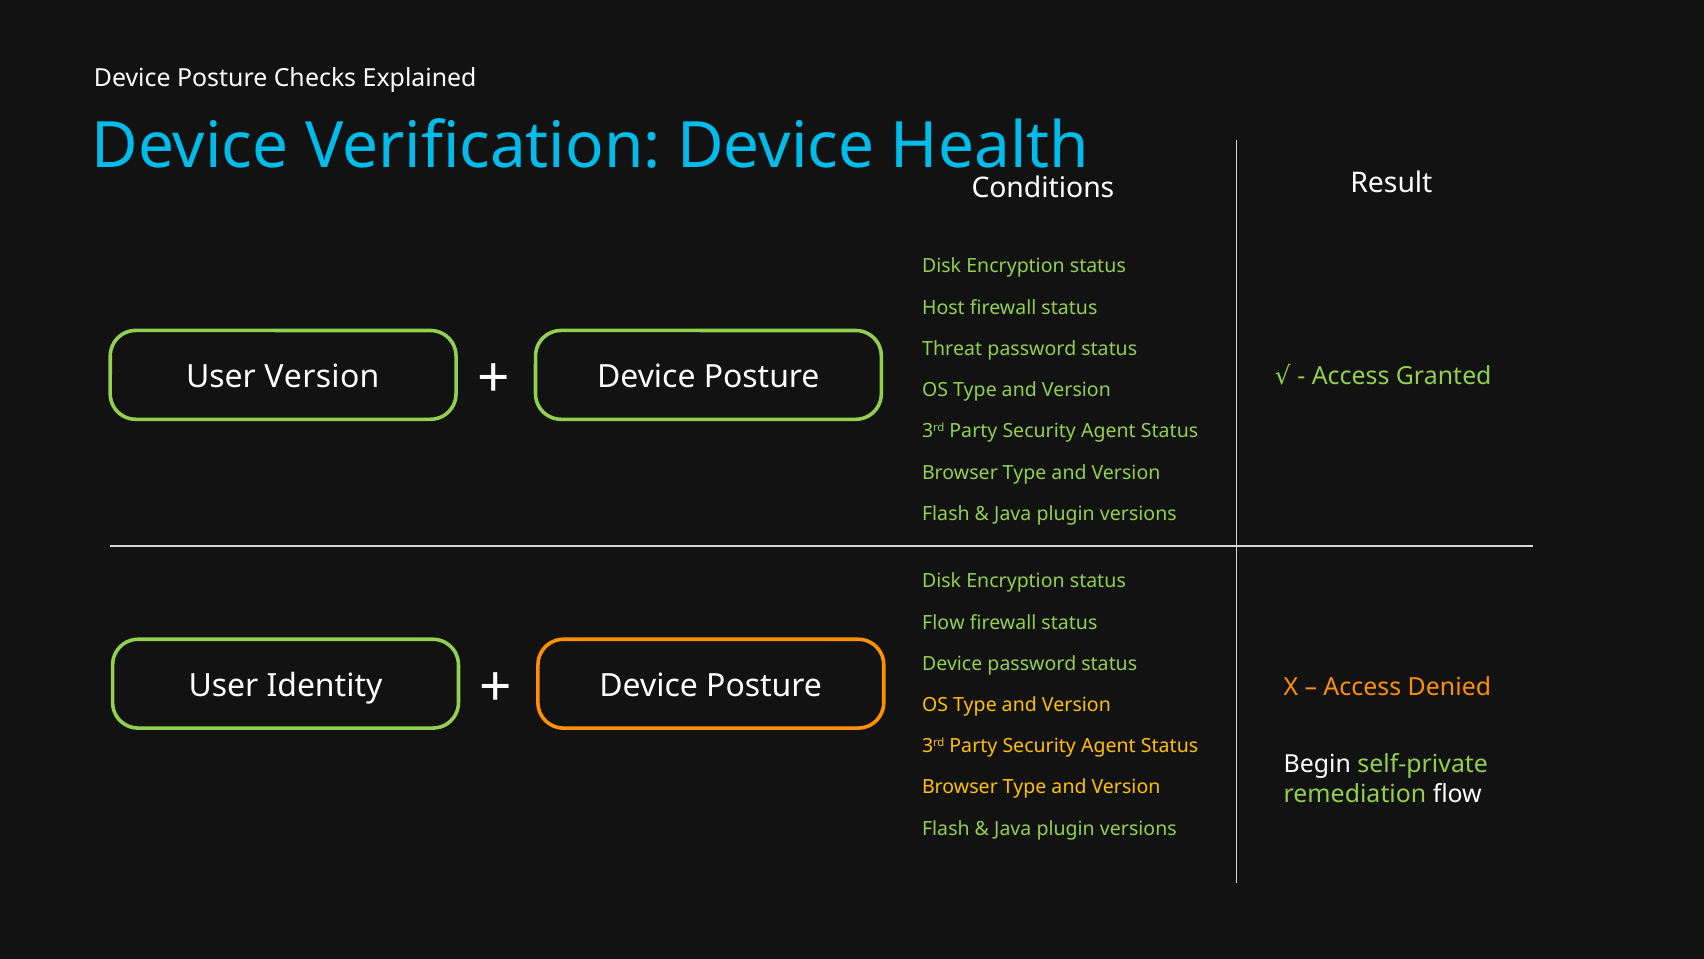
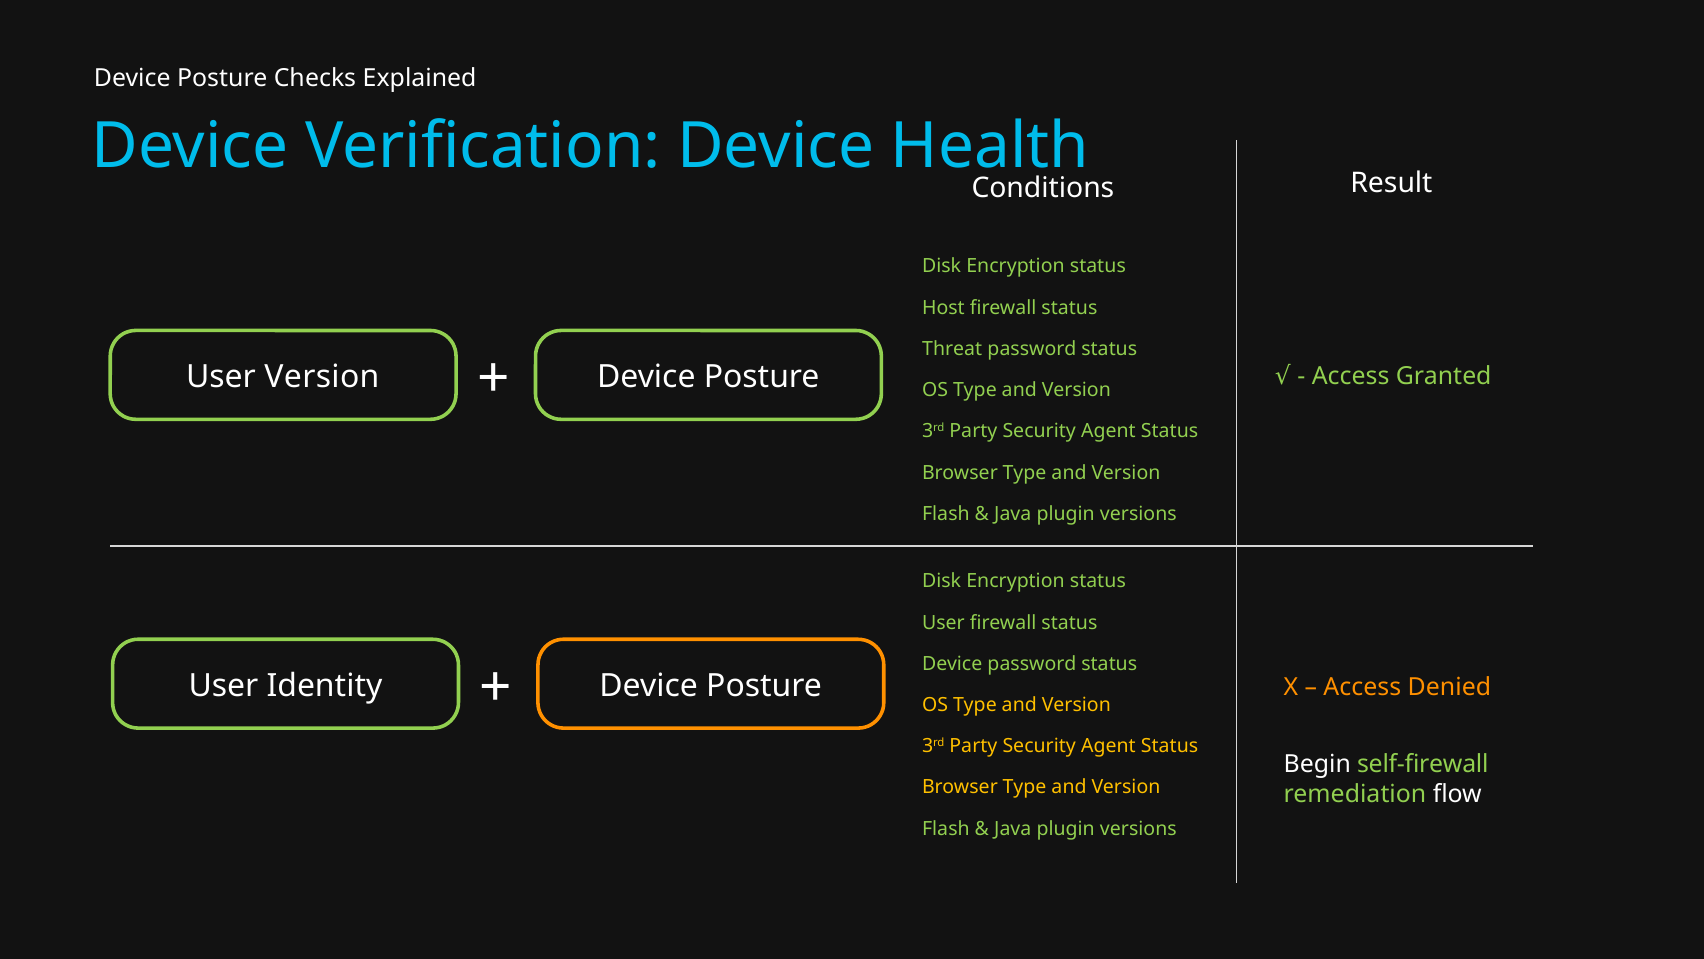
Flow: Flow -> User (943, 622)
self-private: self-private -> self-firewall (1423, 764)
